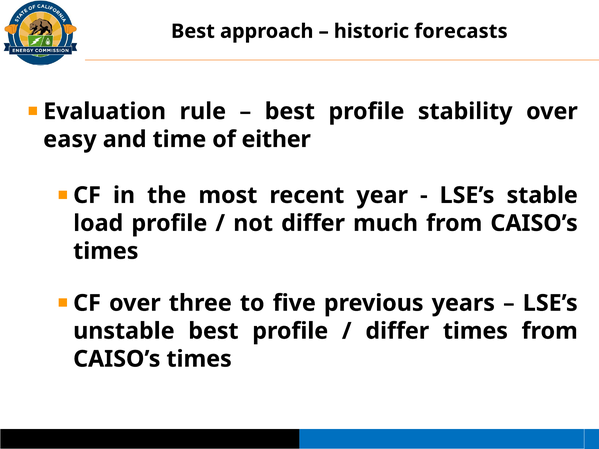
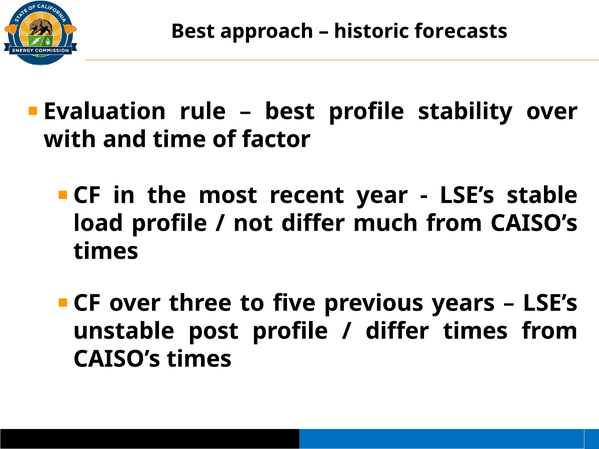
easy: easy -> with (70, 139)
either: either -> factor (276, 139)
unstable best: best -> post (214, 331)
